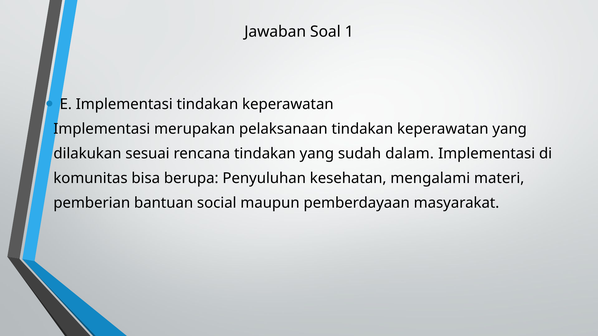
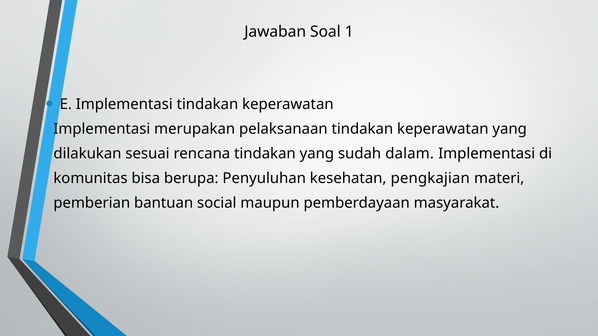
mengalami: mengalami -> pengkajian (430, 179)
